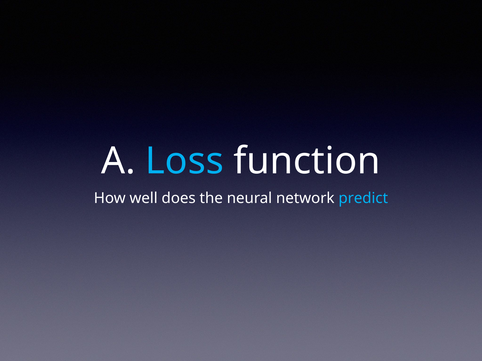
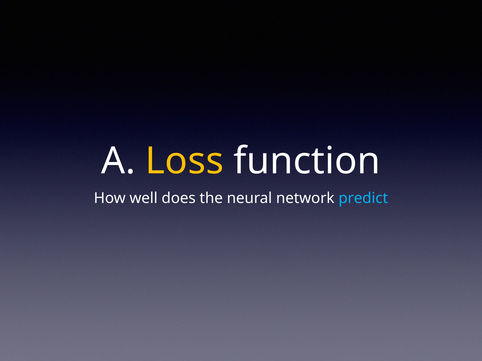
Loss colour: light blue -> yellow (184, 161)
